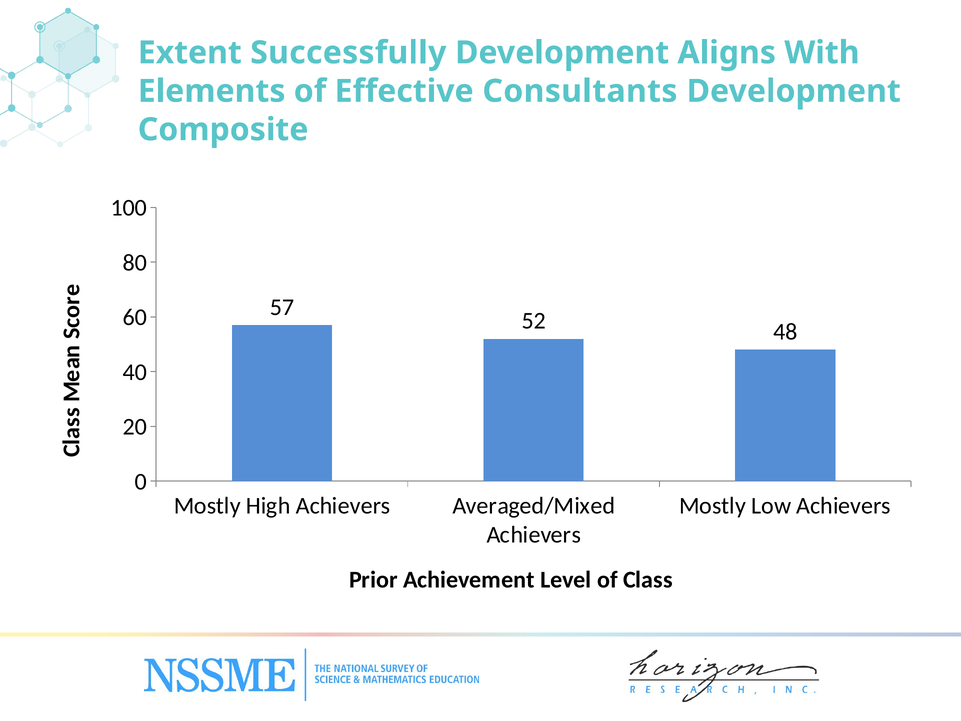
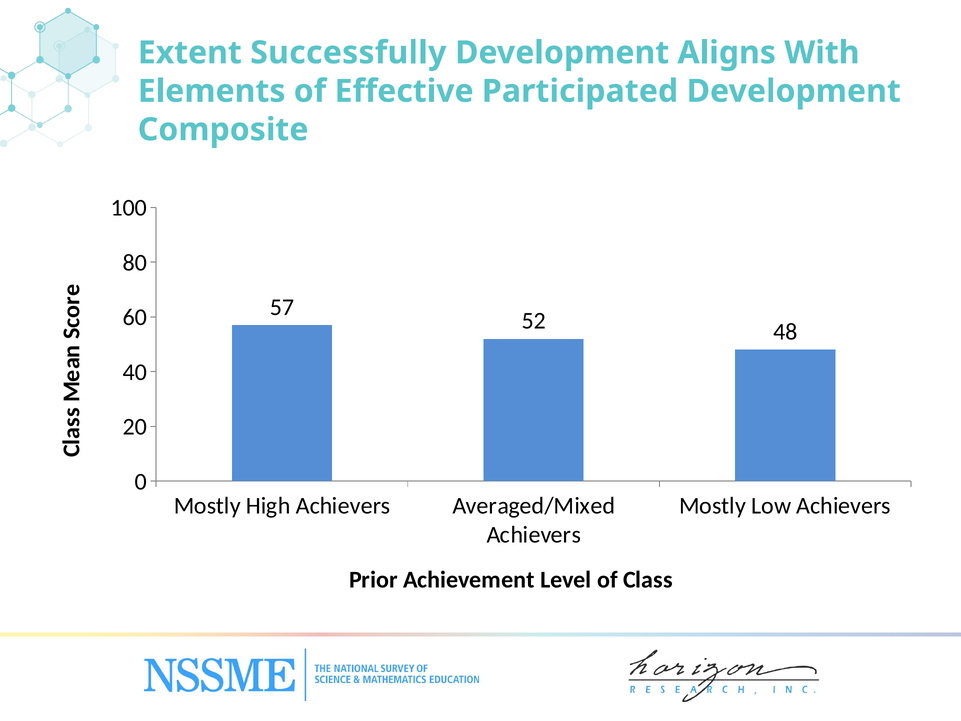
Consultants: Consultants -> Participated (580, 91)
